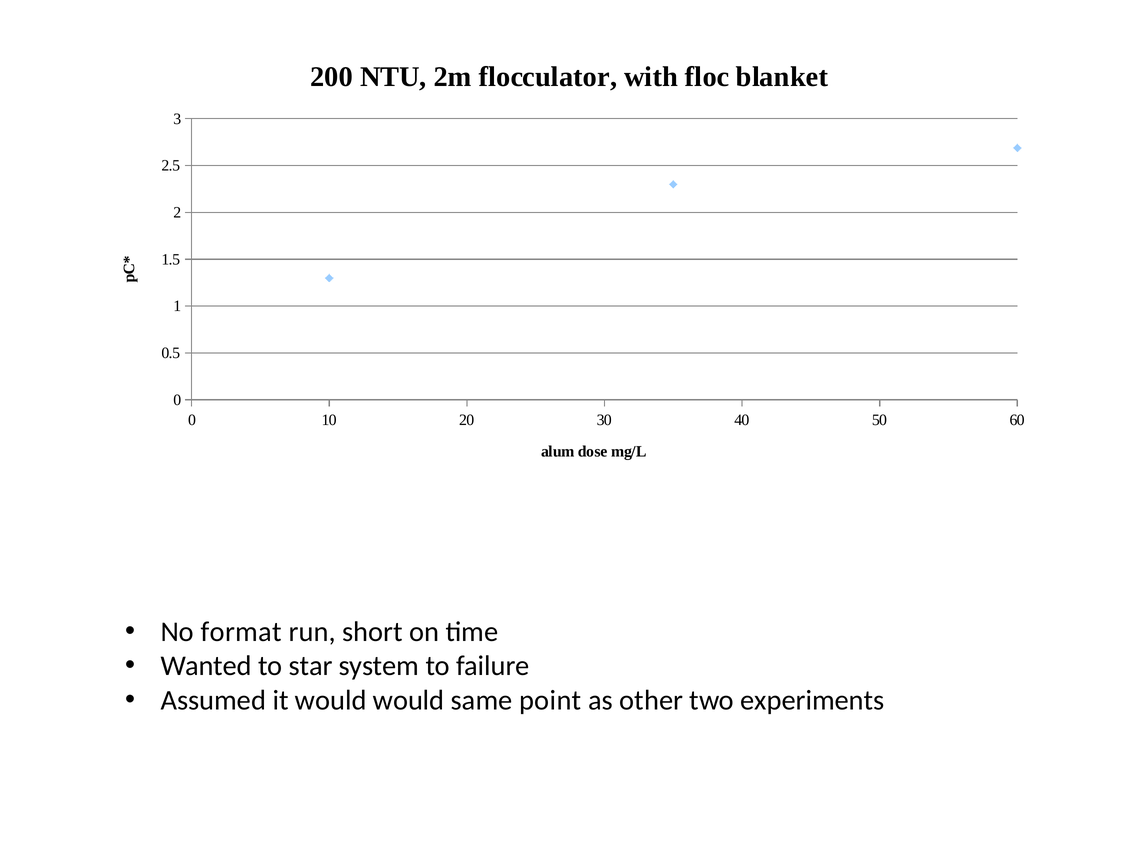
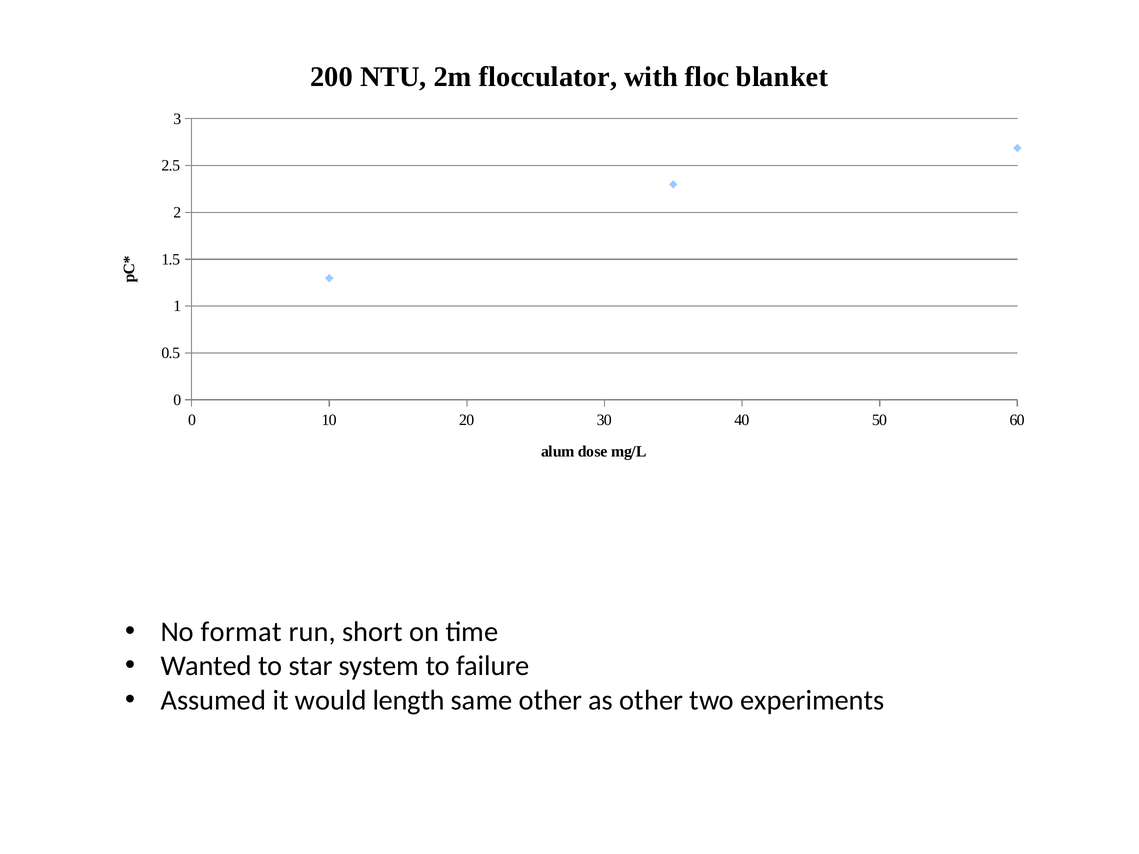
would would: would -> length (409, 700)
same point: point -> other (550, 700)
